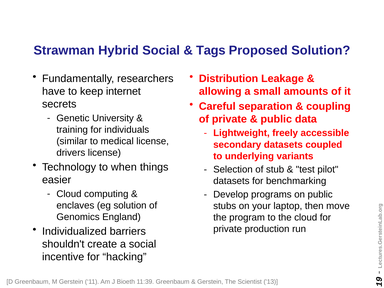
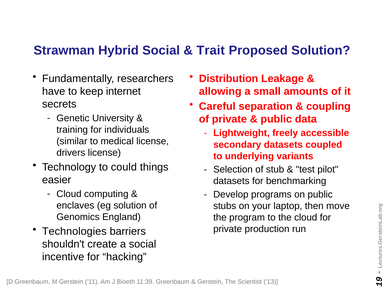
Tags: Tags -> Trait (211, 50)
when: when -> could (124, 167)
Individualized: Individualized -> Technologies (74, 231)
